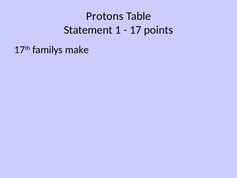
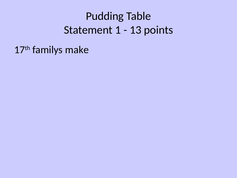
Protons: Protons -> Pudding (105, 16)
17: 17 -> 13 (136, 30)
